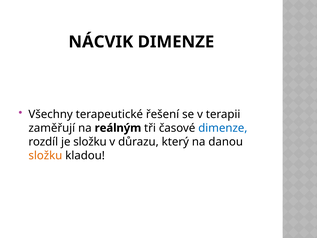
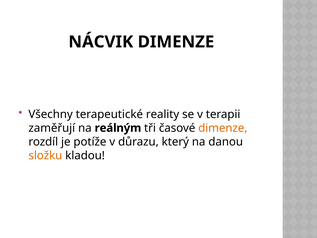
řešení: řešení -> reality (163, 114)
dimenze colour: blue -> orange (223, 128)
je složku: složku -> potíže (90, 142)
